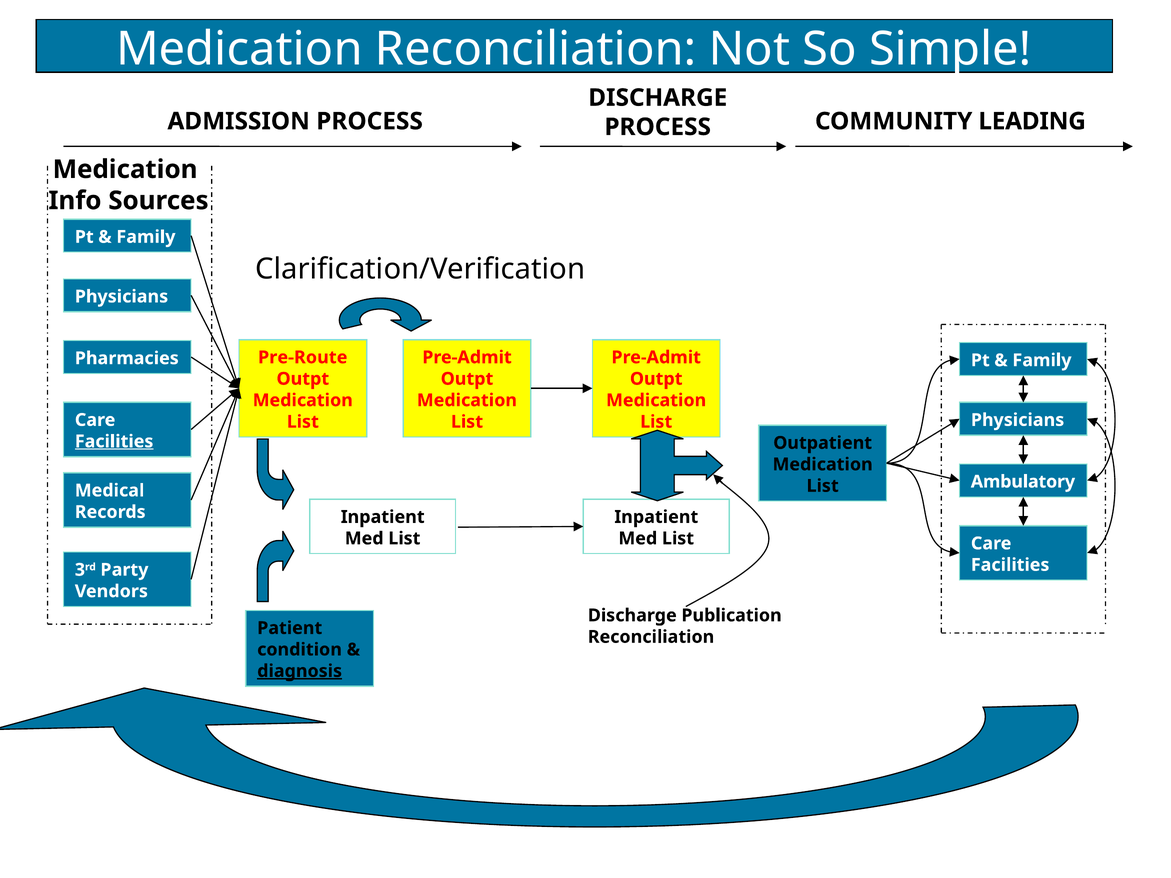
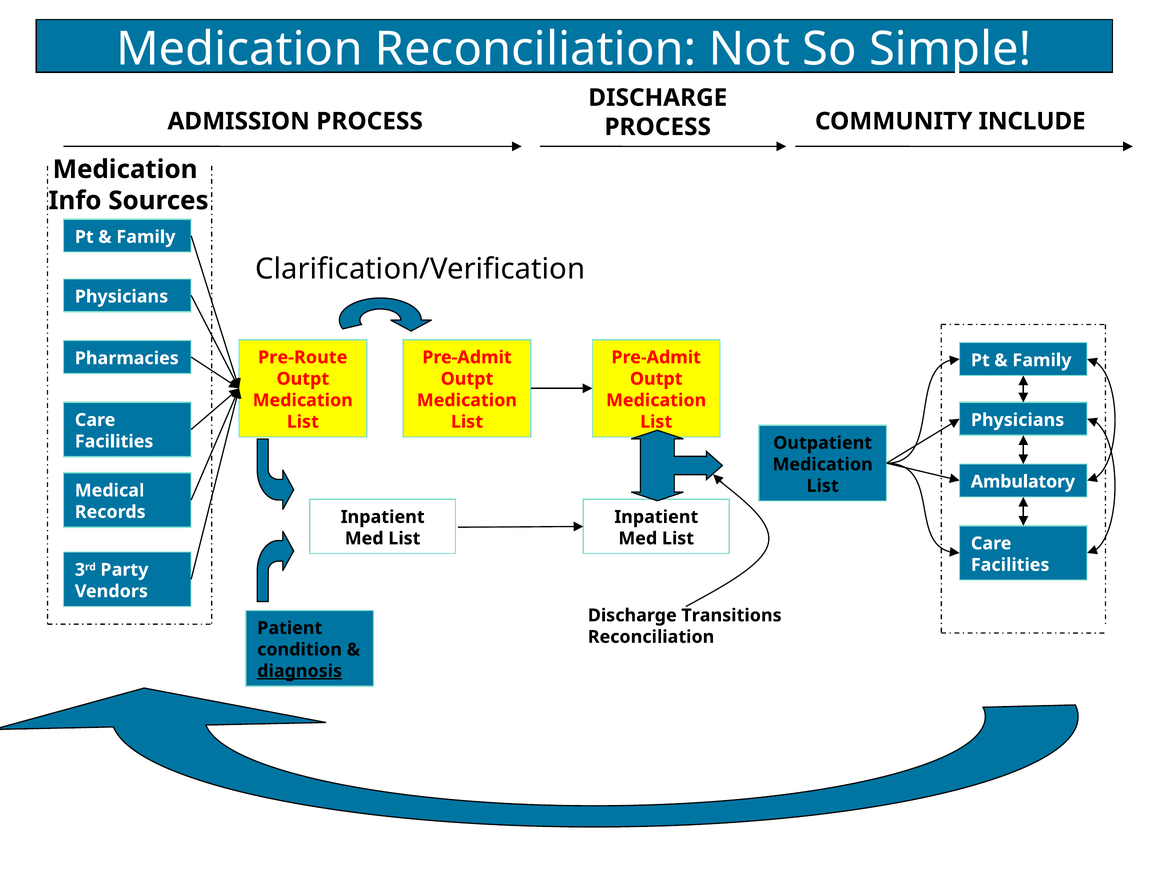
LEADING: LEADING -> INCLUDE (1032, 121)
Facilities underline: present -> none (114, 442)
Publication: Publication -> Transitions (732, 616)
